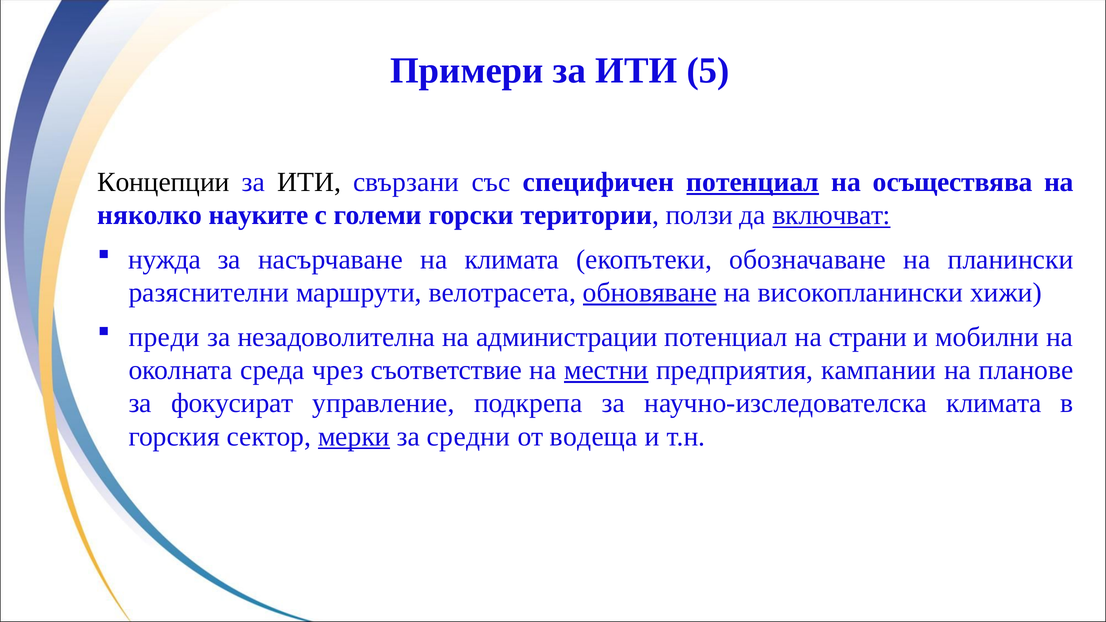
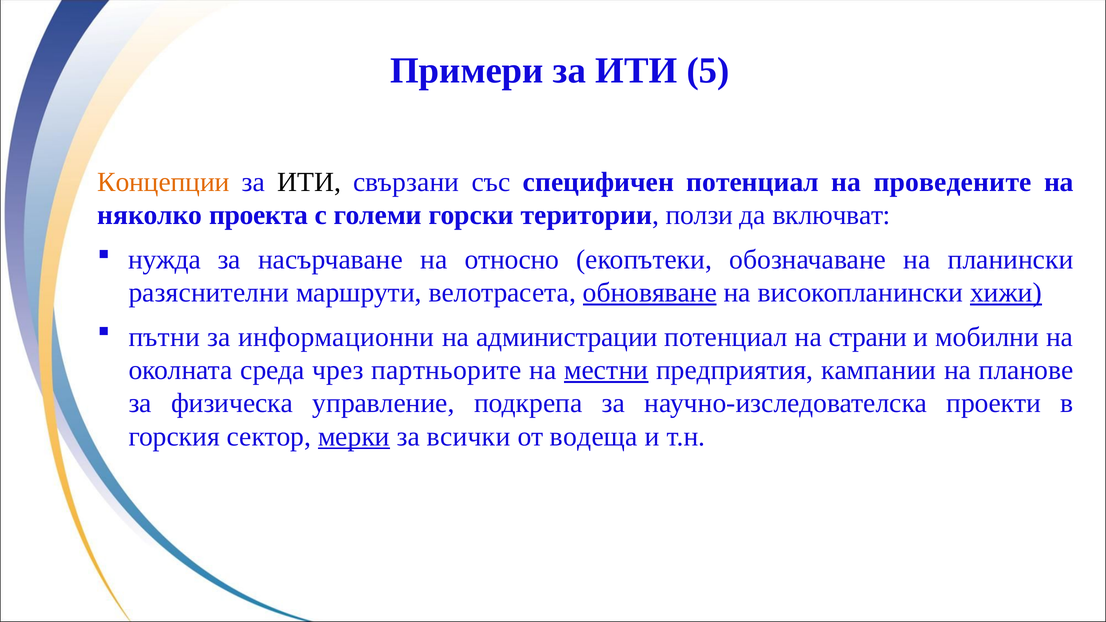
Концепции colour: black -> orange (163, 182)
потенциал underline: present -> none (753, 182)
осъществява: осъществява -> проведените (953, 182)
науките: науките -> проекта (259, 215)
включват underline: present -> none (832, 215)
на климата: климата -> относно (512, 260)
хижи underline: none -> present (1006, 293)
преди: преди -> пътни (164, 337)
незадоволителна: незадоволителна -> информационни (336, 337)
съответствие: съответствие -> партньорите (446, 370)
фокусират: фокусират -> физическа (232, 403)
научно-изследователска климата: климата -> проекти (994, 403)
средни: средни -> всички (469, 436)
